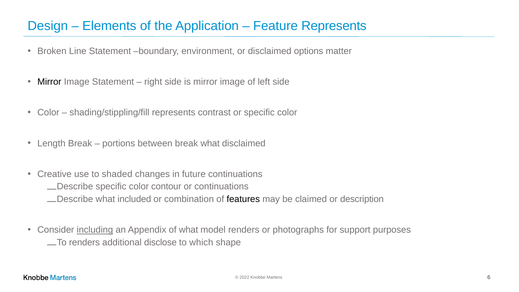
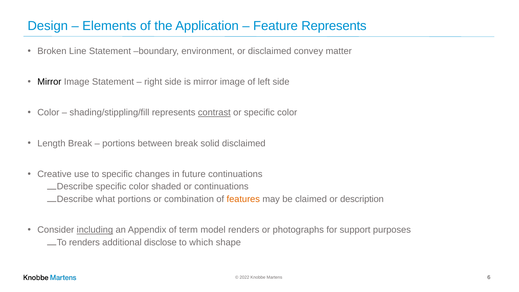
options: options -> convey (309, 51)
contrast underline: none -> present (214, 113)
break what: what -> solid (210, 143)
to shaded: shaded -> specific (117, 174)
contour: contour -> shaded (166, 187)
what included: included -> portions (134, 199)
features colour: black -> orange (243, 199)
of what: what -> term (188, 230)
